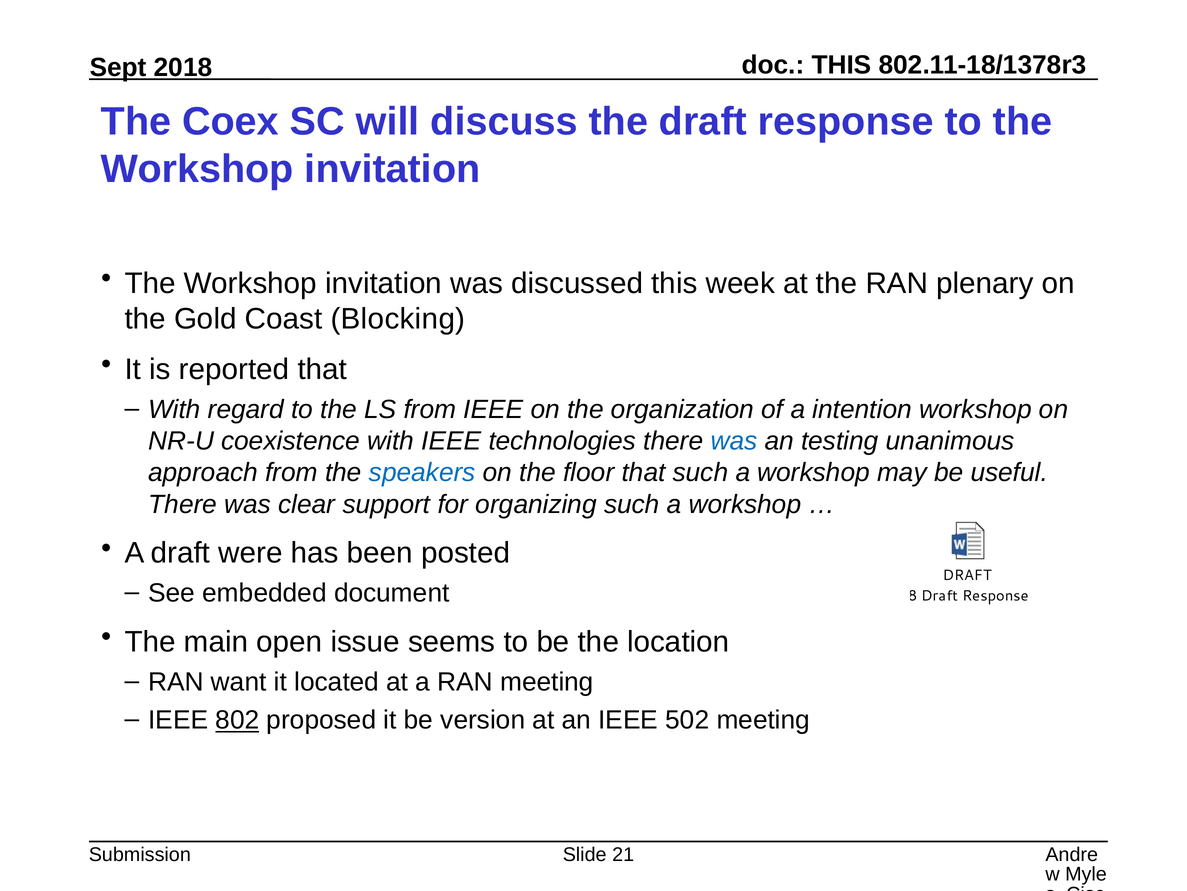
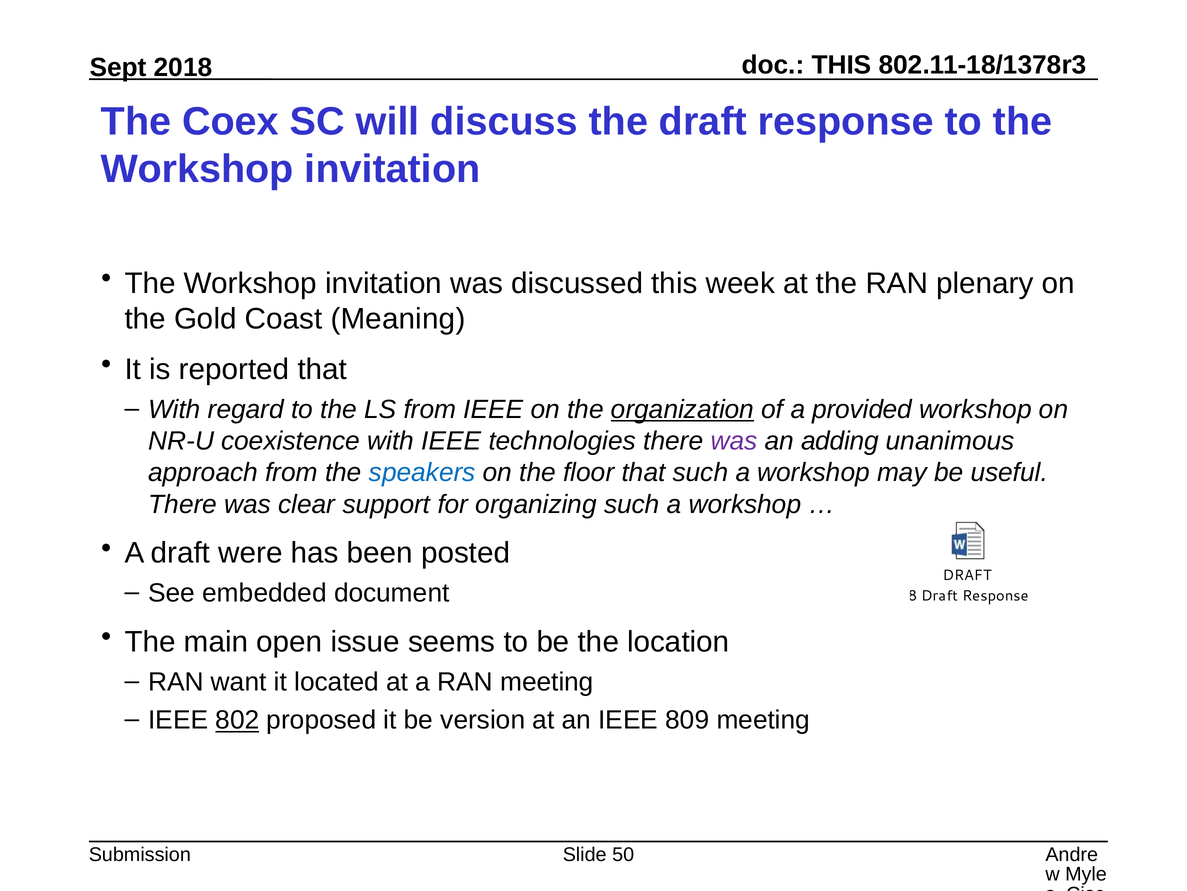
Blocking: Blocking -> Meaning (398, 319)
organization underline: none -> present (683, 409)
intention: intention -> provided (862, 409)
was colour: blue -> purple (734, 441)
testing: testing -> adding (840, 441)
502: 502 -> 809 (687, 720)
21: 21 -> 50 (623, 854)
